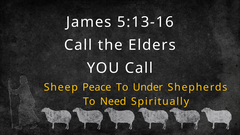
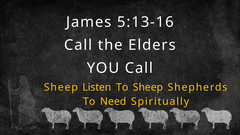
Peace: Peace -> Listen (97, 87)
To Under: Under -> Sheep (148, 87)
